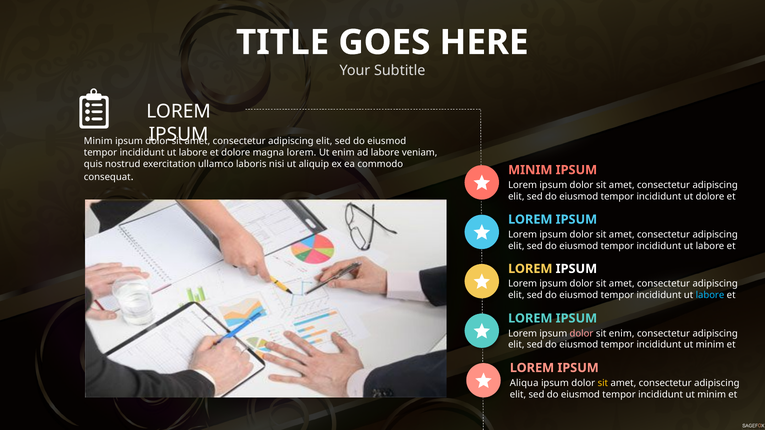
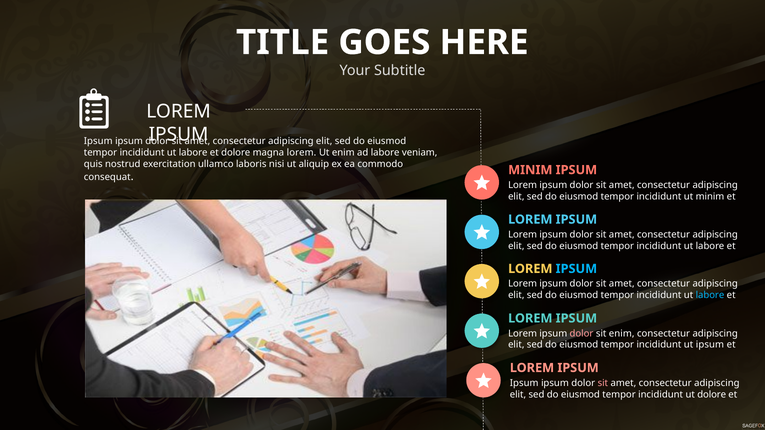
Minim: Minim -> Ipsum (98, 141)
ut dolore: dolore -> minim (710, 197)
IPSUM colour: white -> light blue (576, 269)
minim: minim -> ipsum (710, 345)
Aliqua: Aliqua -> Ipsum (524, 383)
sit colour: yellow -> pink (603, 383)
minim: minim -> dolore (712, 395)
